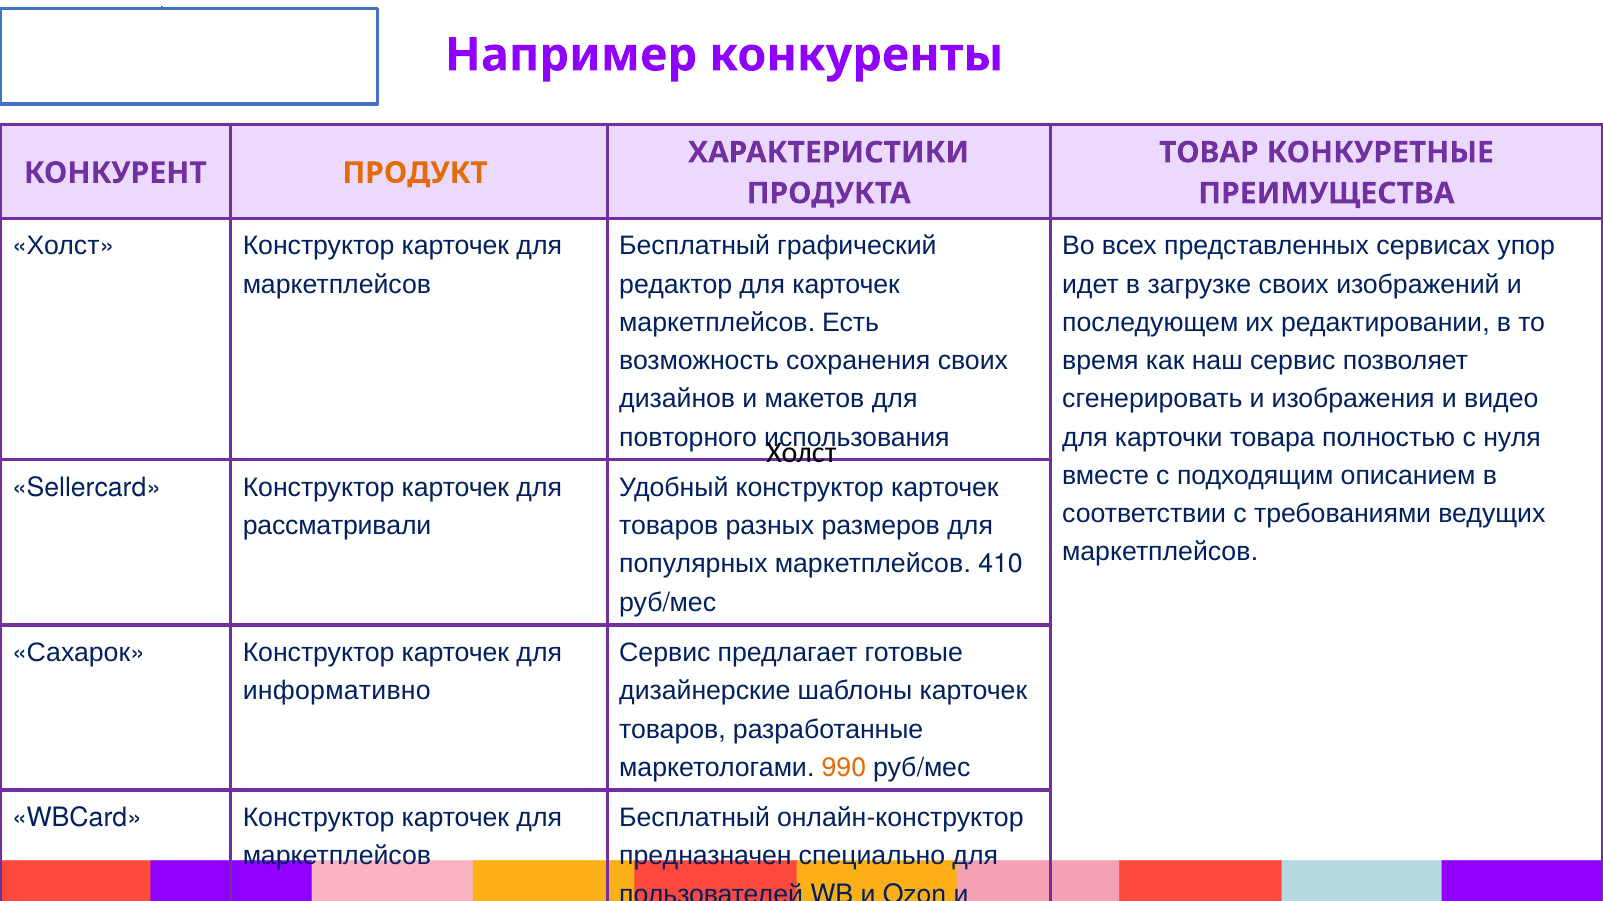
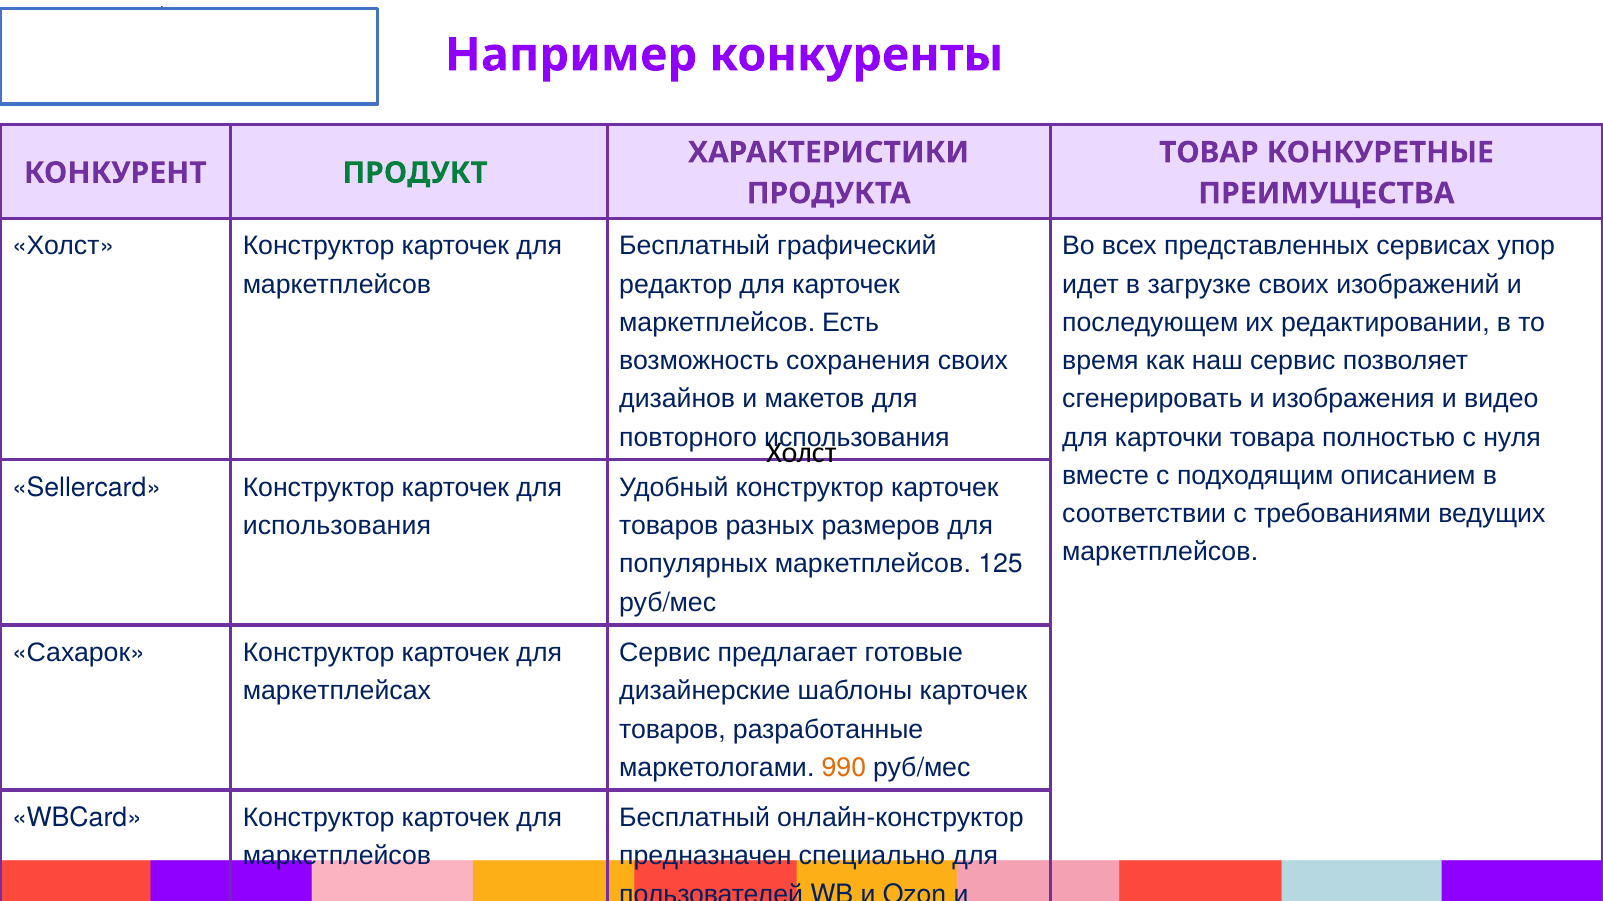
ПРОДУКТ colour: orange -> green (415, 173)
рассматривали: рассматривали -> использования (337, 526)
410: 410 -> 125 (1001, 565)
информативно: информативно -> маркетплейсах (337, 692)
